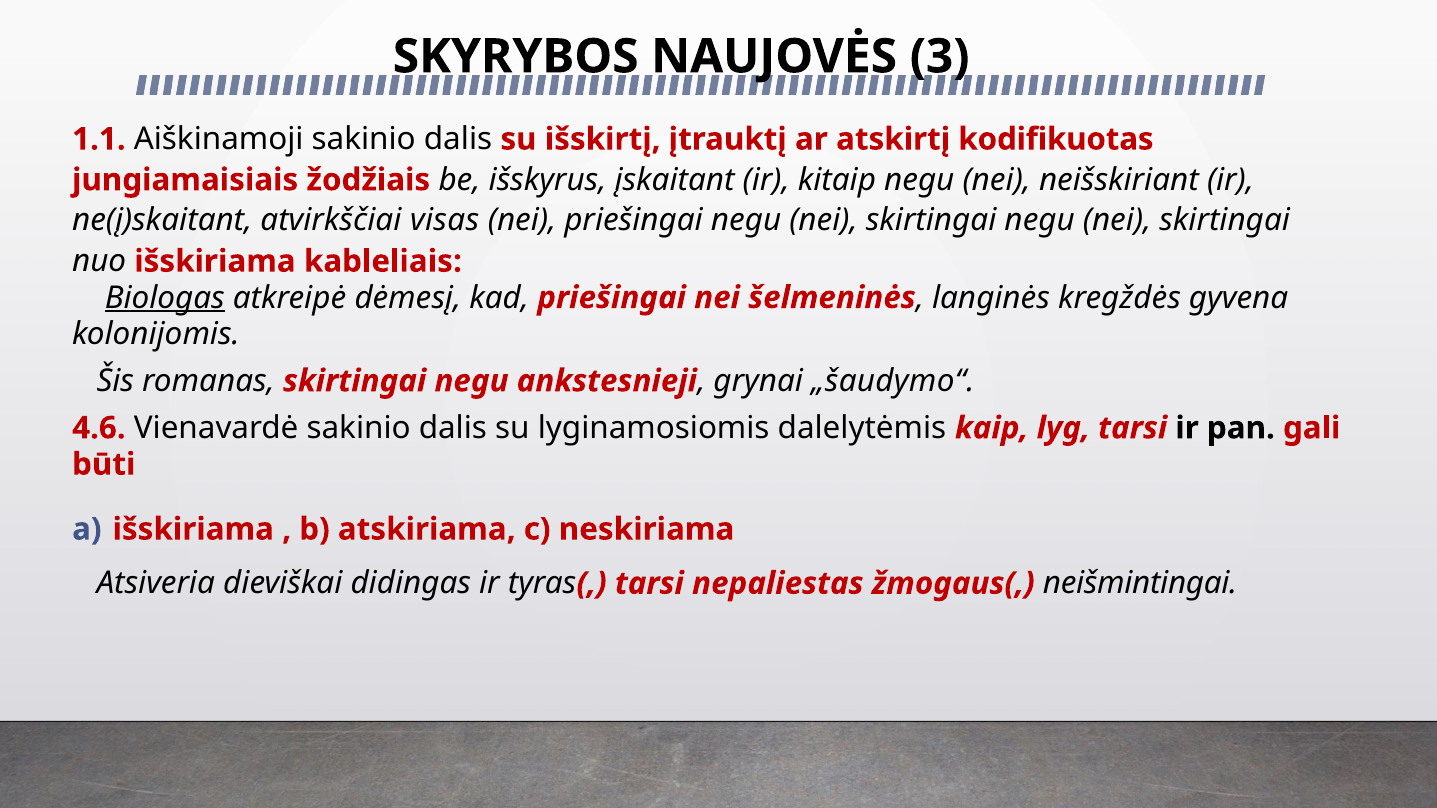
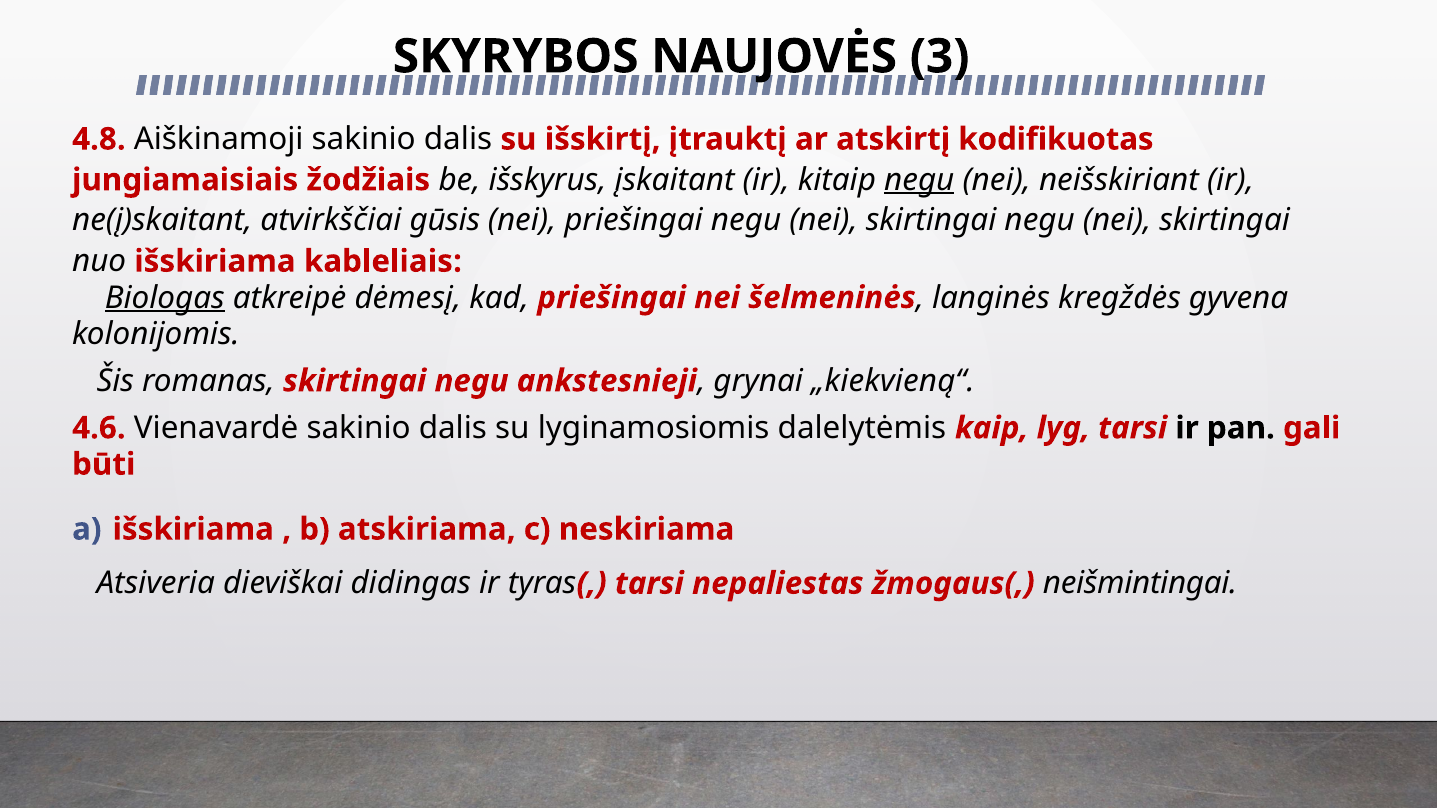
1.1: 1.1 -> 4.8 (99, 139)
negu underline: none -> present (919, 180)
visas: visas -> gūsis (445, 221)
„šaudymo“: „šaudymo“ -> „kiekvieną“ (893, 381)
